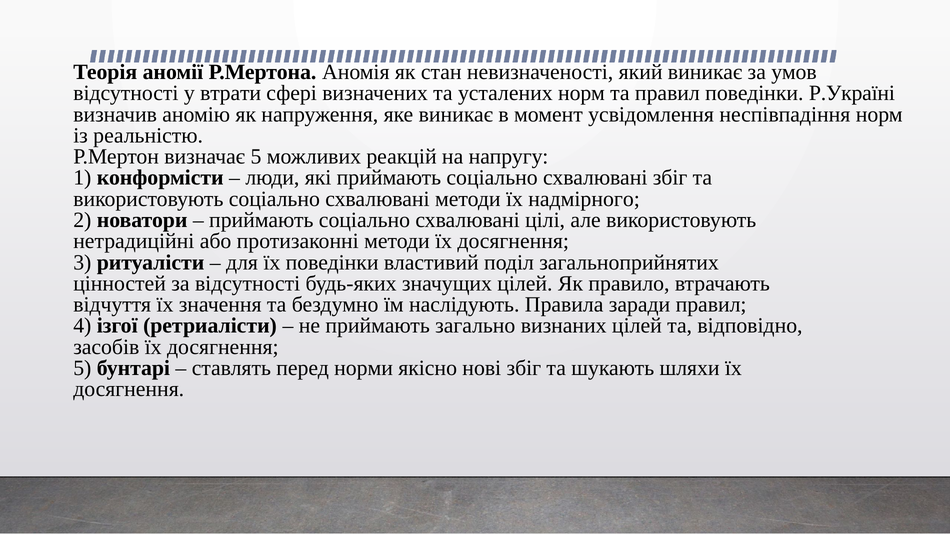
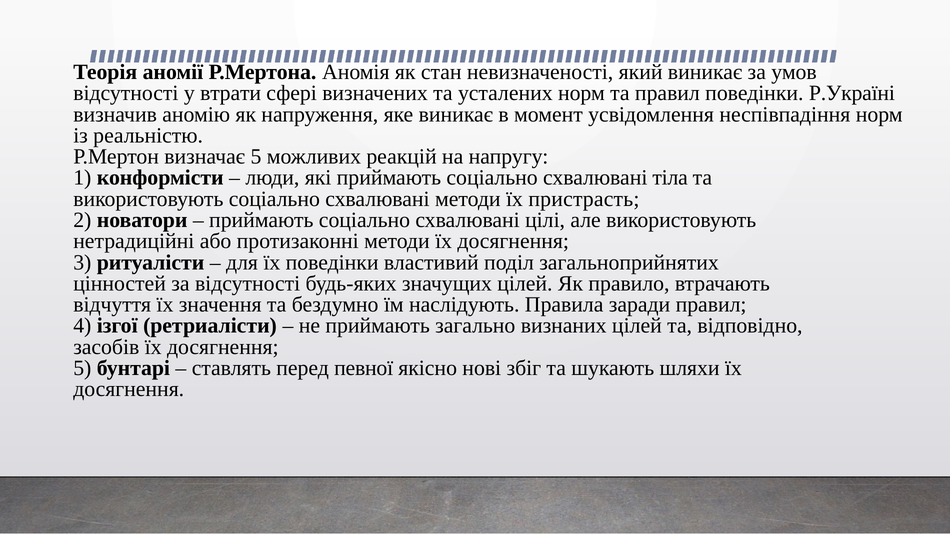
схвалювані збіг: збіг -> тіла (670, 178)
надмірного: надмірного -> пристрасть (584, 199)
норми: норми -> певної (364, 368)
